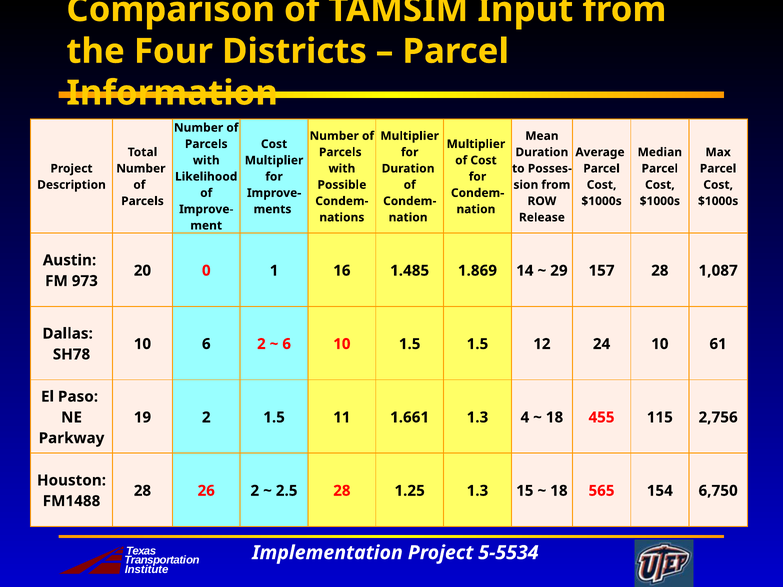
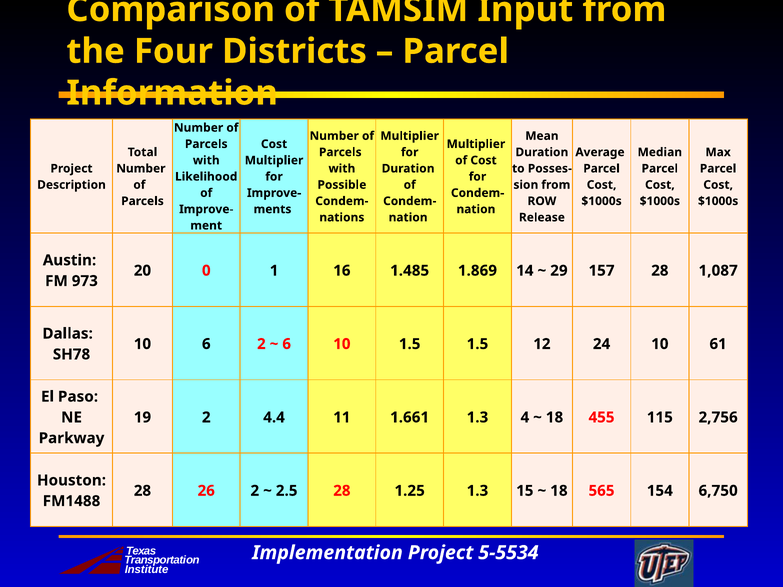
2 1.5: 1.5 -> 4.4 (274, 418)
